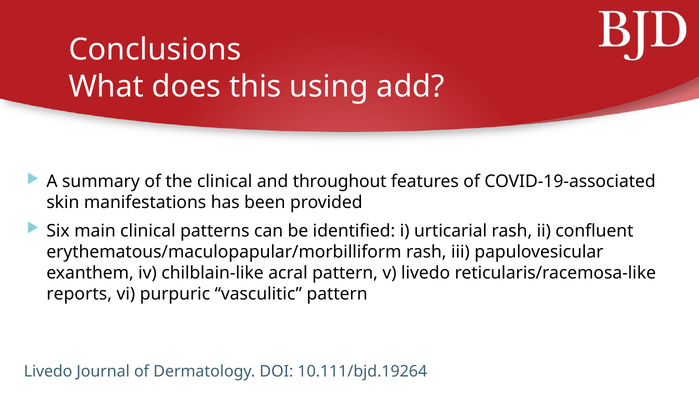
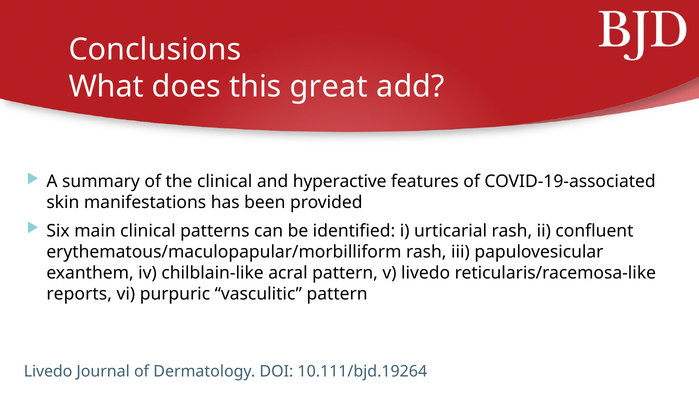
using: using -> great (329, 87)
throughout: throughout -> hyperactive (340, 182)
